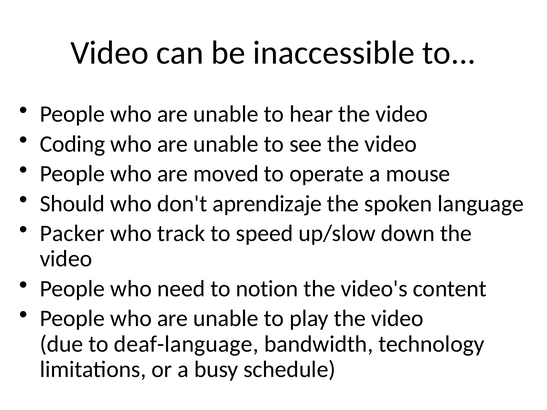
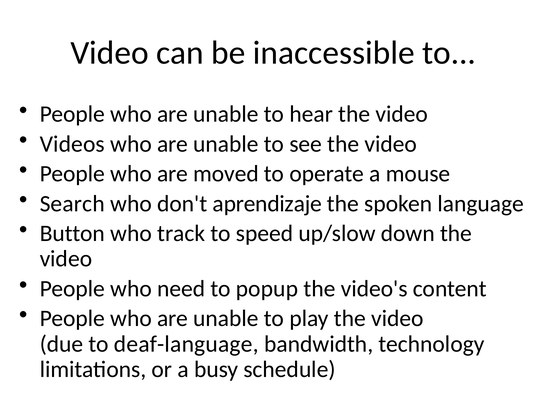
Coding: Coding -> Videos (72, 144)
Should: Should -> Search (72, 204)
Packer: Packer -> Button (72, 234)
notion: notion -> popup (267, 289)
